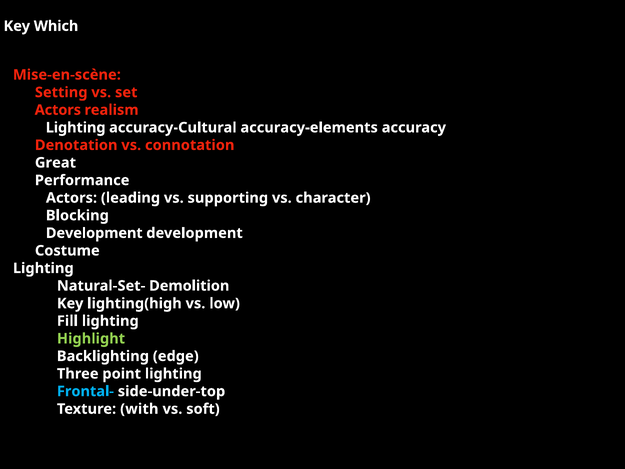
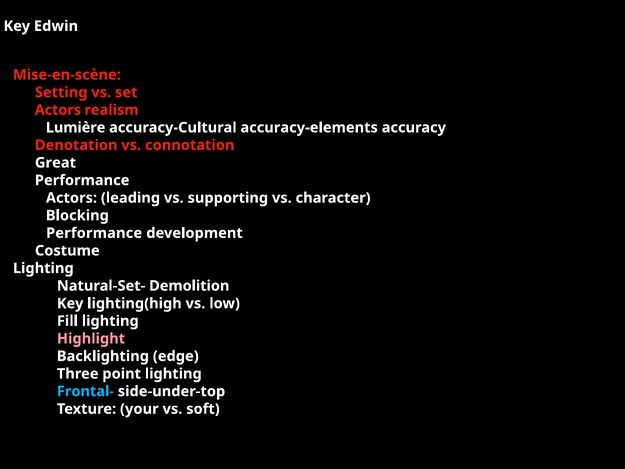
Which: Which -> Edwin (56, 26)
Lighting: Lighting -> Lumière (76, 127)
Development: Development -> Performance (94, 233)
Highlight colour: light green -> pink (91, 338)
with: with -> your (139, 409)
